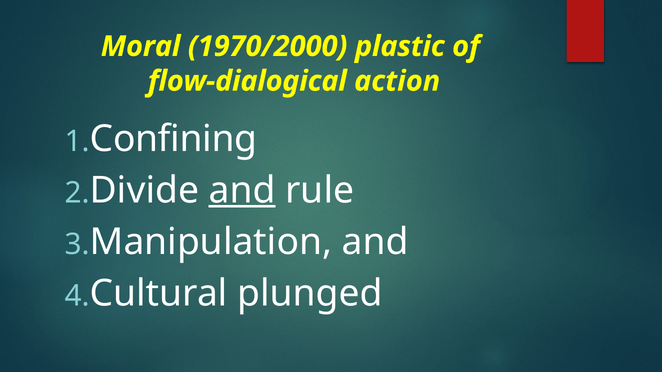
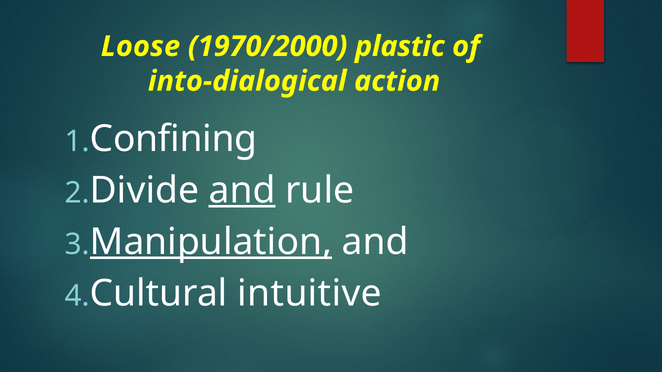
Moral: Moral -> Loose (140, 46)
flow-dialogical: flow-dialogical -> into-dialogical (247, 81)
Manipulation underline: none -> present (211, 242)
plunged: plunged -> intuitive (310, 294)
